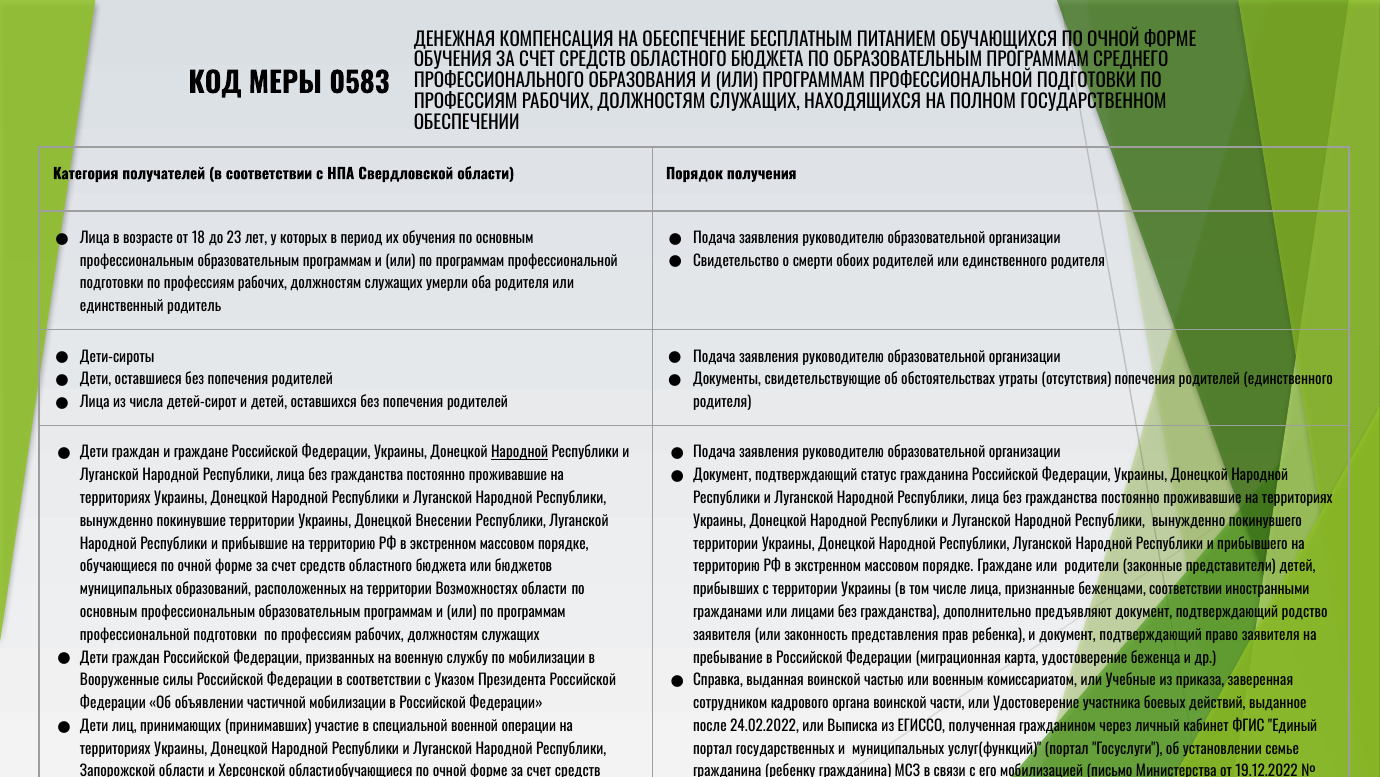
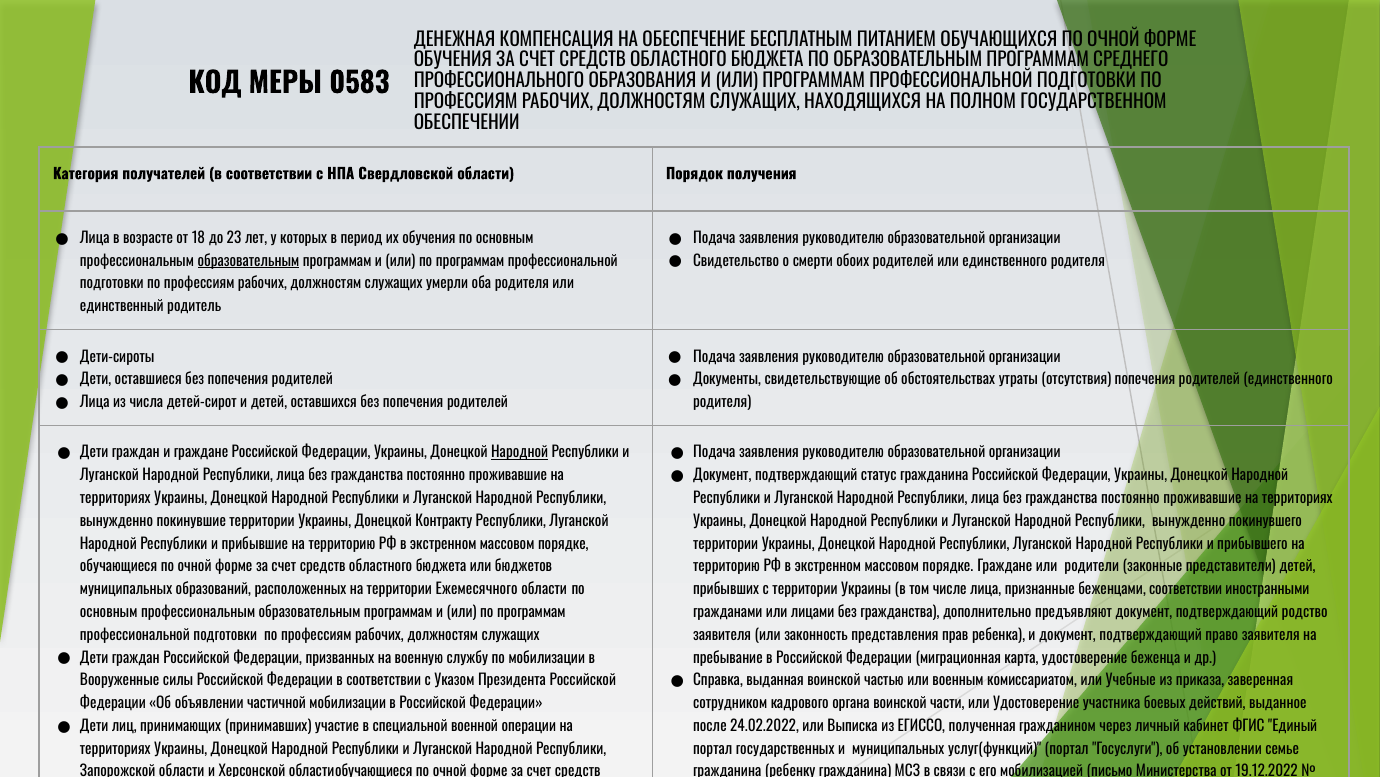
образовательным underline: none -> present (248, 261)
Внесении: Внесении -> Контракту (444, 521)
Возможностях: Возможностях -> Ежемесячного (477, 589)
